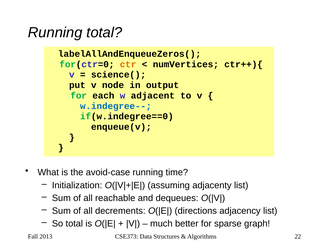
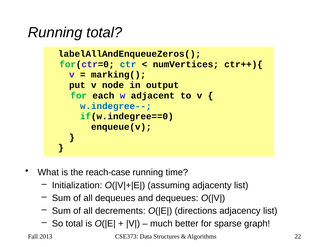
ctr colour: orange -> blue (128, 64)
science(: science( -> marking( (119, 75)
avoid-case: avoid-case -> reach-case (108, 172)
all reachable: reachable -> dequeues (115, 198)
